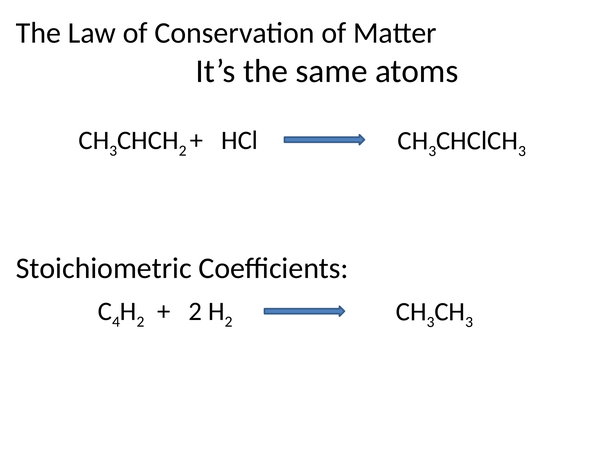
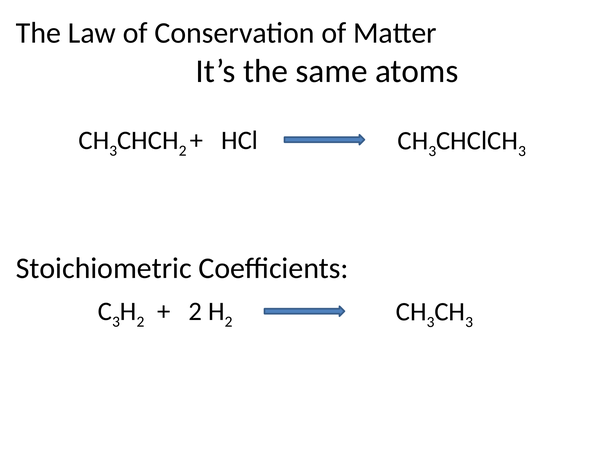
4: 4 -> 3 (116, 322)
